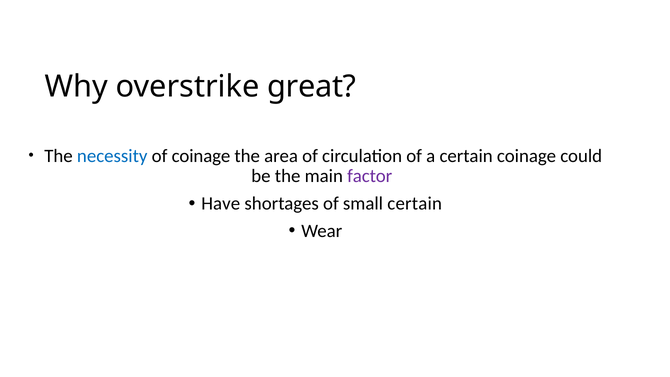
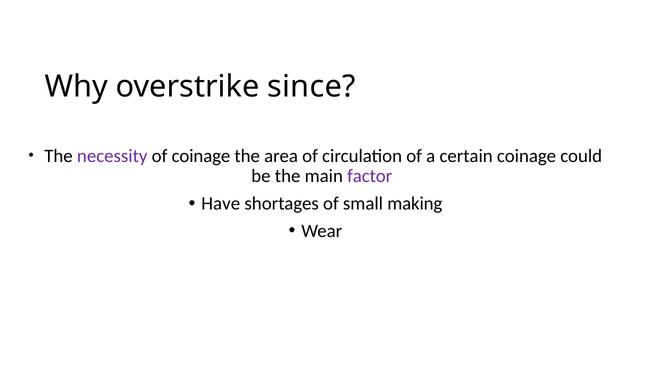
great: great -> since (311, 87)
necessity colour: blue -> purple (112, 156)
small certain: certain -> making (415, 203)
